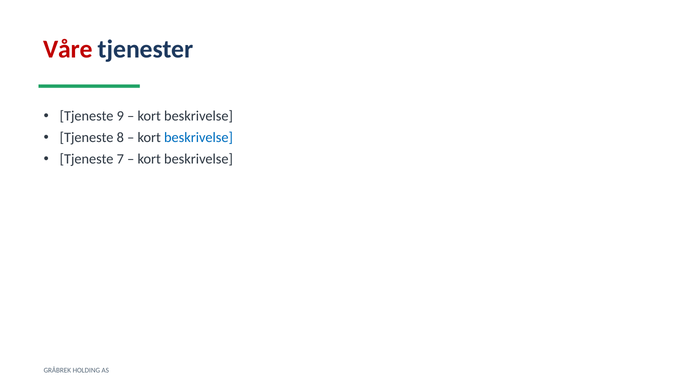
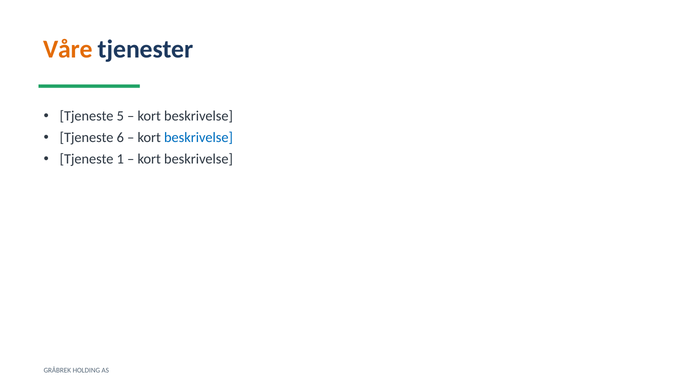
Våre colour: red -> orange (68, 49)
9: 9 -> 5 (120, 116)
8: 8 -> 6 (120, 138)
7: 7 -> 1 (120, 159)
